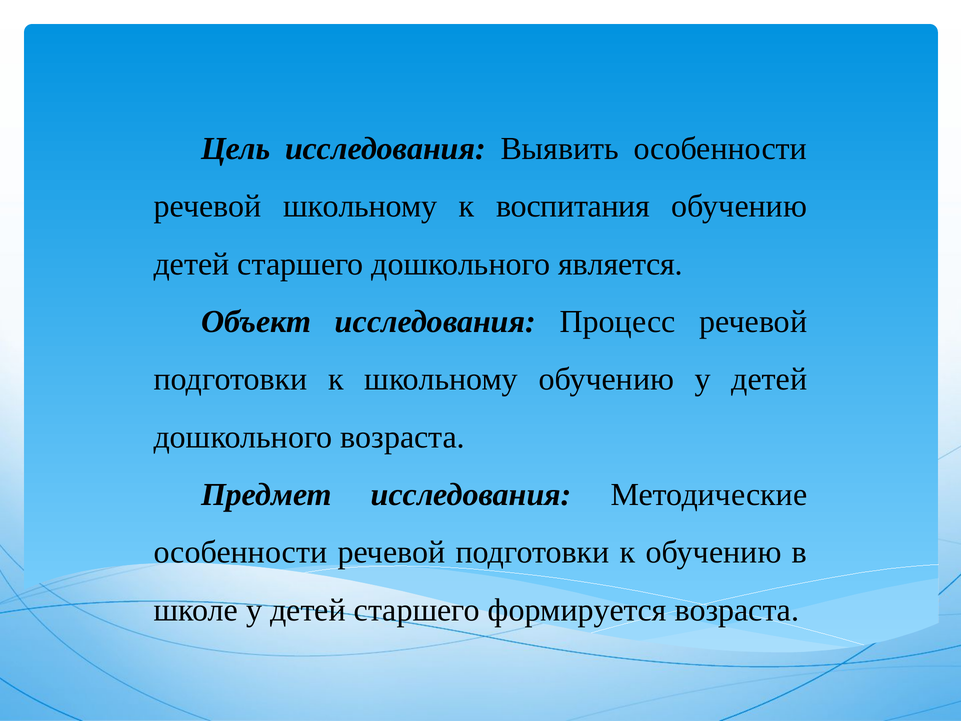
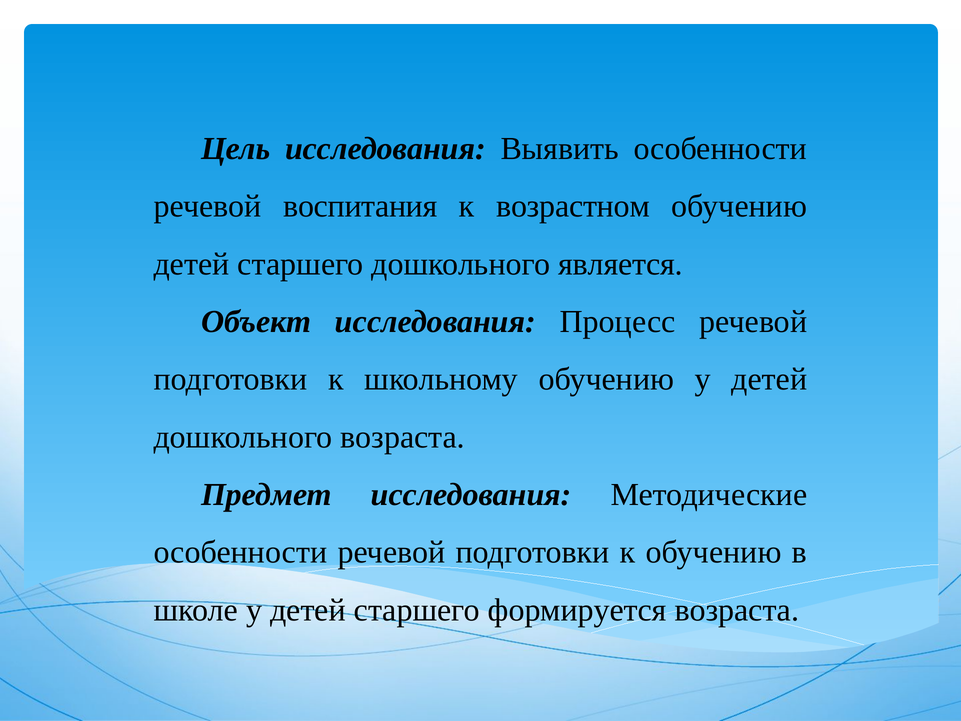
речевой школьному: школьному -> воспитания (360, 206)
воспитания: воспитания -> возрастном (573, 206)
